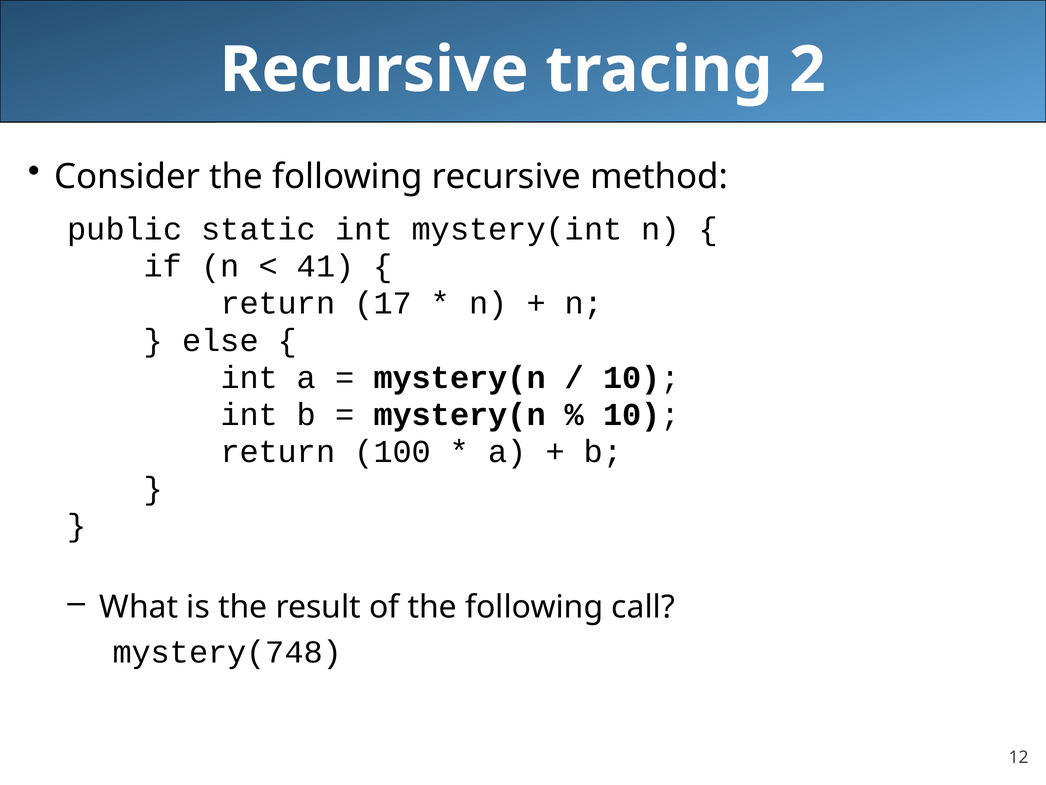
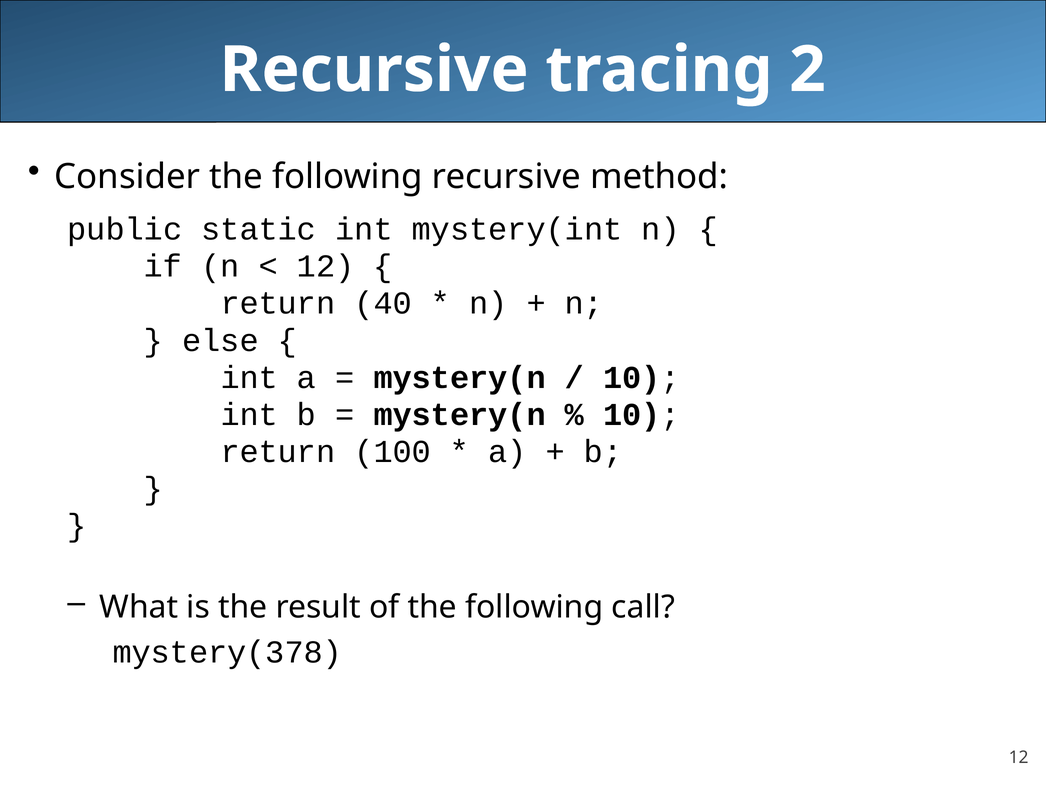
41: 41 -> 12 (326, 266)
17: 17 -> 40 (383, 303)
mystery(748: mystery(748 -> mystery(378 (227, 652)
